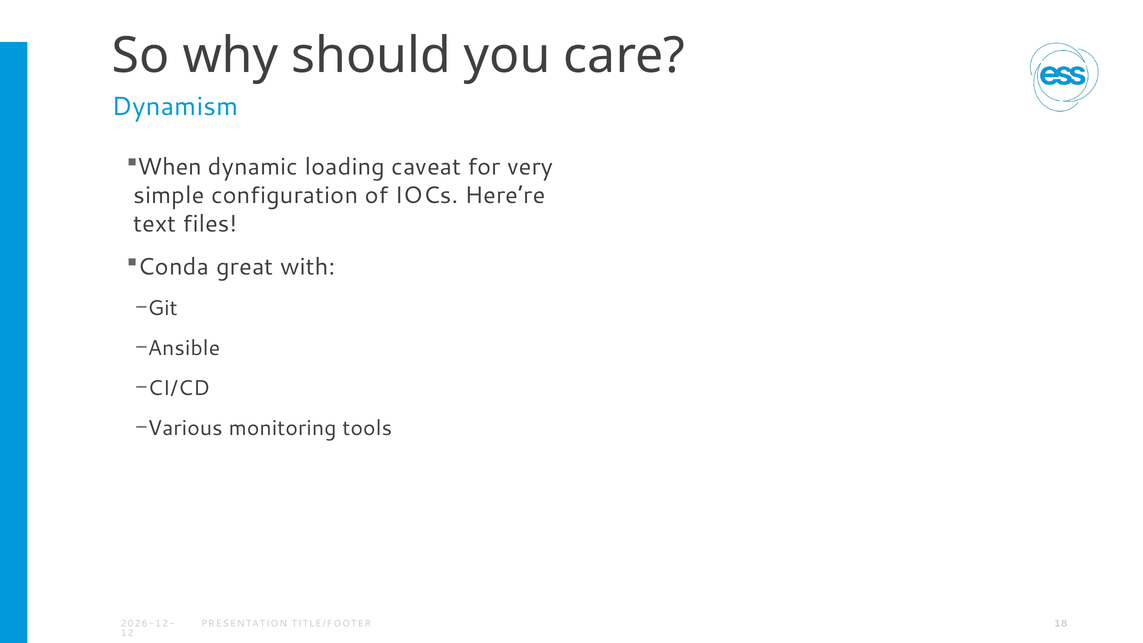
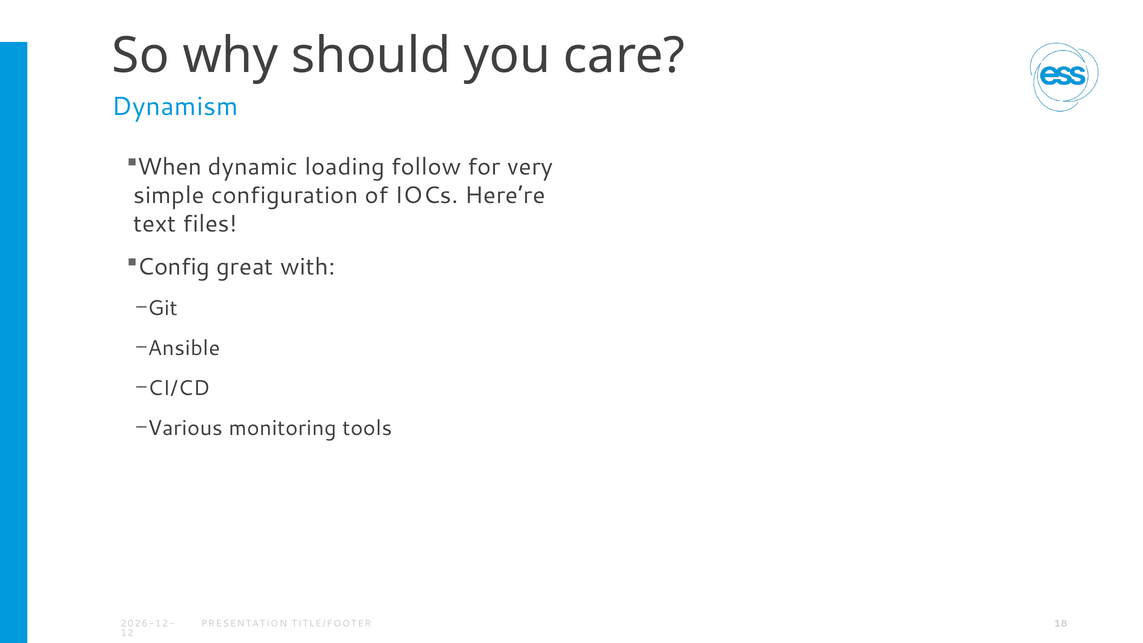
caveat: caveat -> follow (426, 167)
Conda: Conda -> Config (174, 267)
